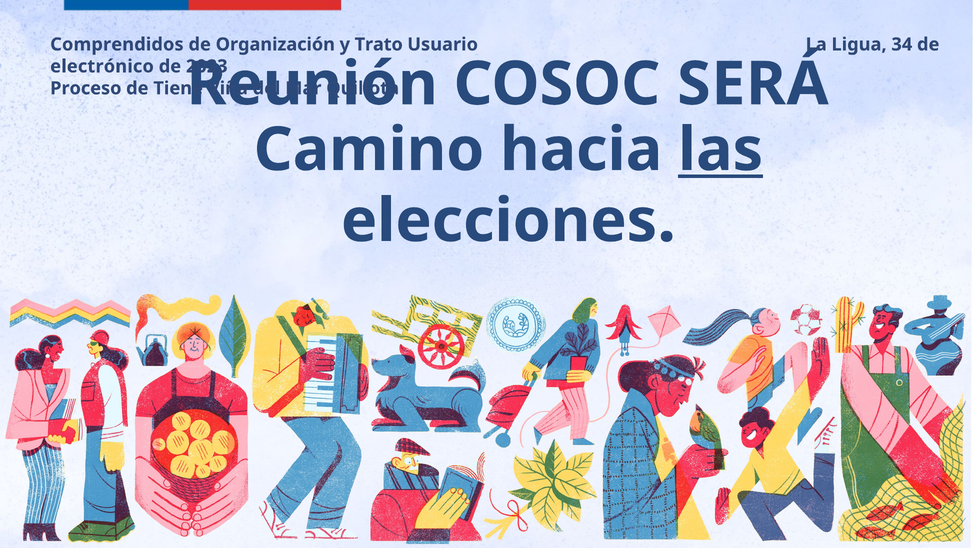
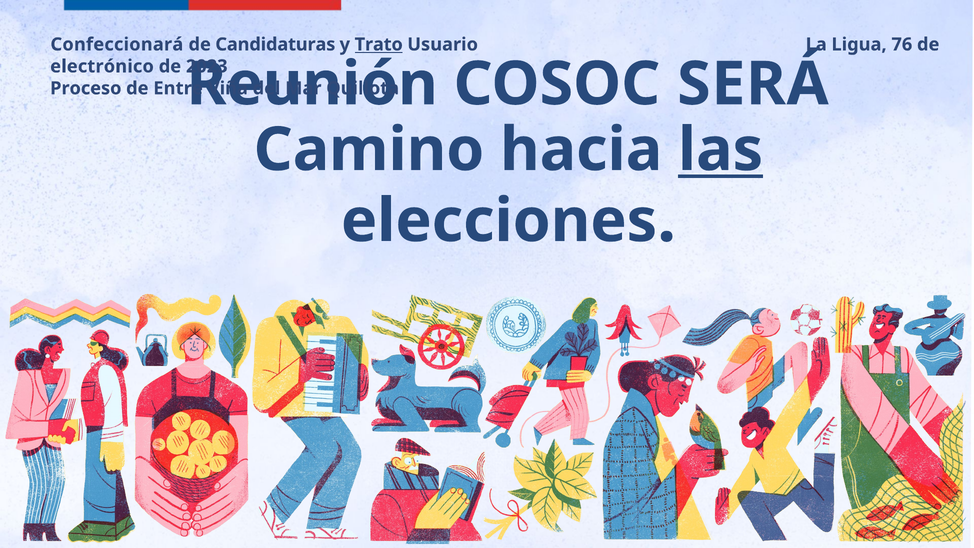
Comprendidos: Comprendidos -> Confeccionará (117, 44)
Organización: Organización -> Candidaturas (275, 44)
Trato underline: none -> present (379, 44)
34: 34 -> 76 (902, 44)
Tiene: Tiene -> Entre (178, 88)
